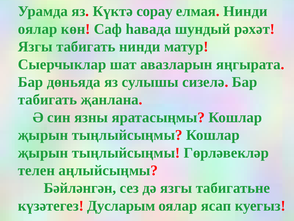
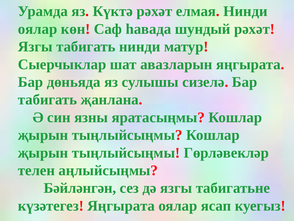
Күктә сорау: сорау -> рәхәт (154, 11)
күзәтегез Дусларым: Дусларым -> Яңгырата (121, 205)
